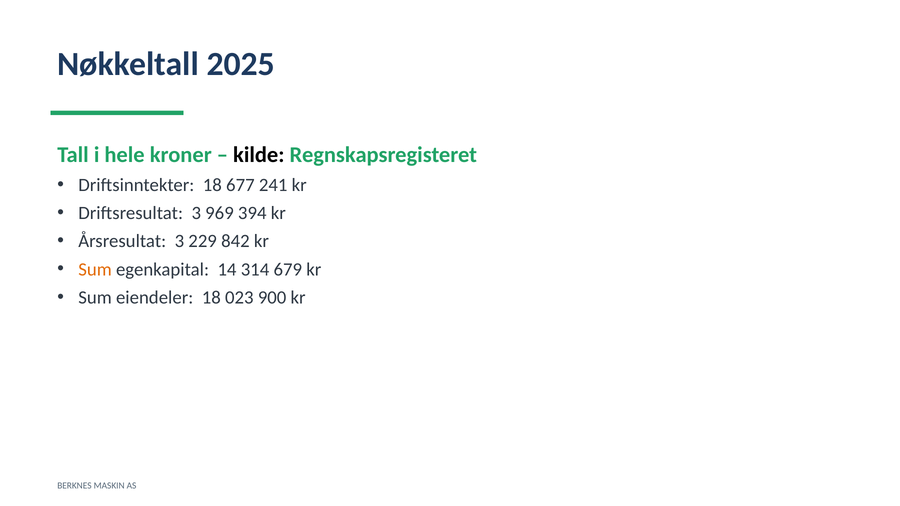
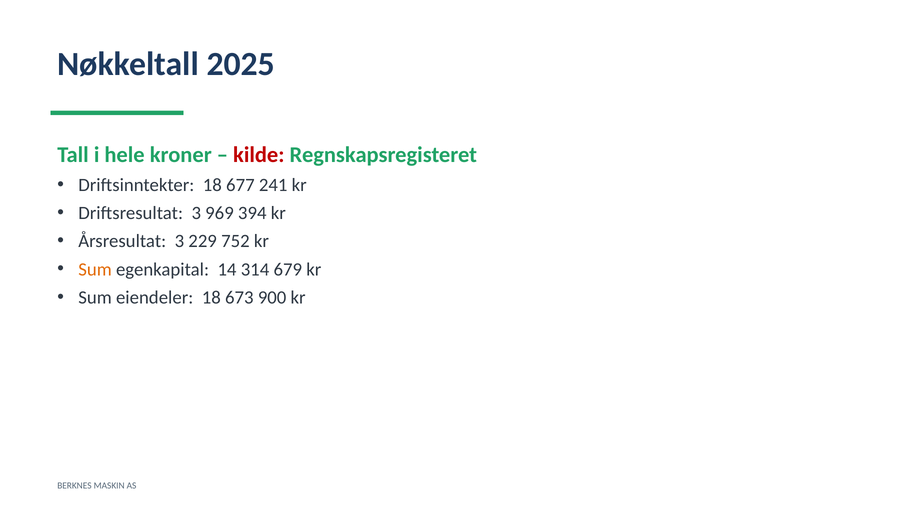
kilde colour: black -> red (259, 155)
842: 842 -> 752 (235, 241)
023: 023 -> 673 (239, 298)
